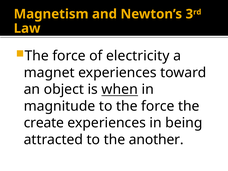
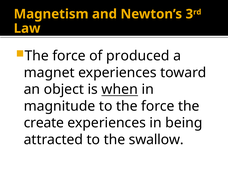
electricity: electricity -> produced (138, 56)
another: another -> swallow (156, 140)
